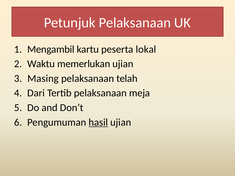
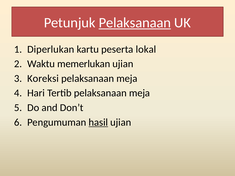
Pelaksanaan underline: none -> present (135, 23)
Mengambil: Mengambil -> Diperlukan (51, 49)
Masing: Masing -> Koreksi (43, 79)
telah: telah -> meja (127, 79)
Dari: Dari -> Hari (36, 93)
